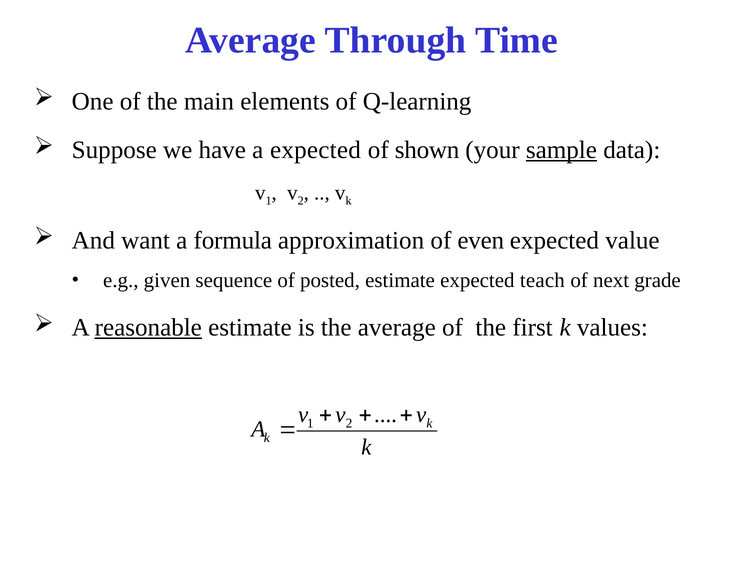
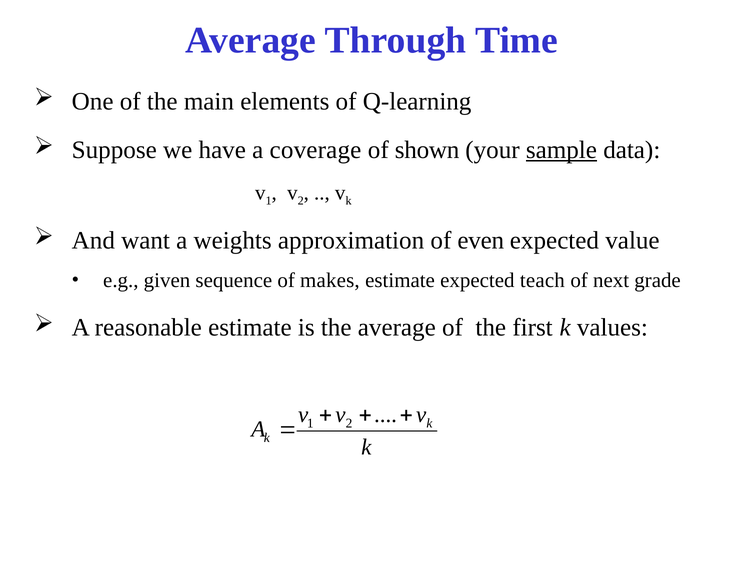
a expected: expected -> coverage (315, 150)
formula: formula -> weights (233, 241)
posted: posted -> makes (330, 281)
reasonable underline: present -> none (148, 328)
